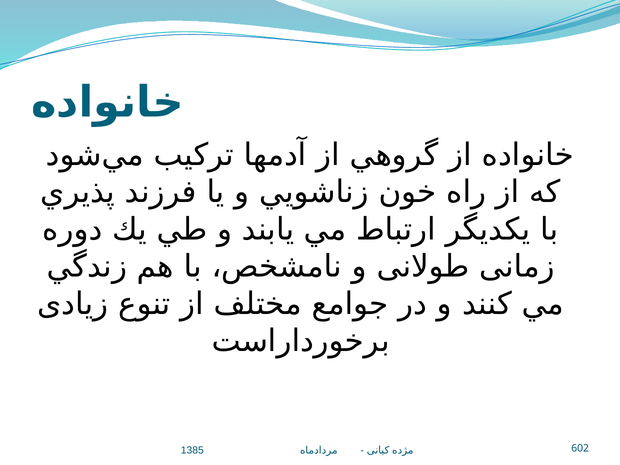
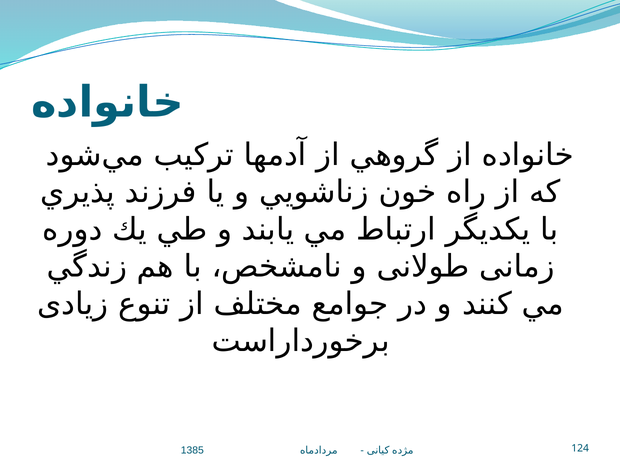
602: 602 -> 124 (580, 449)
